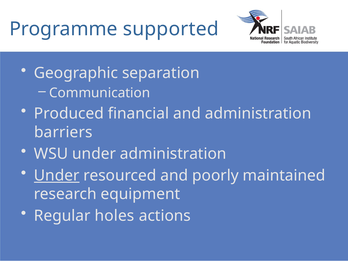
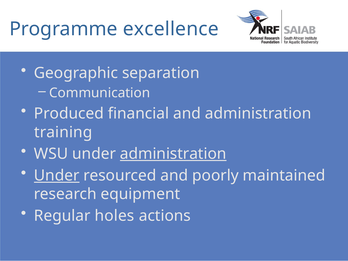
supported: supported -> excellence (171, 29)
barriers: barriers -> training (63, 132)
administration underline: none -> present (173, 154)
